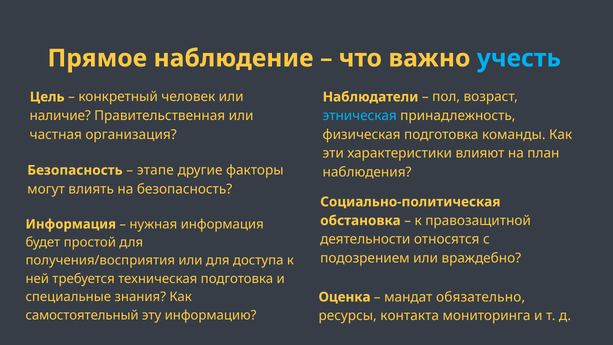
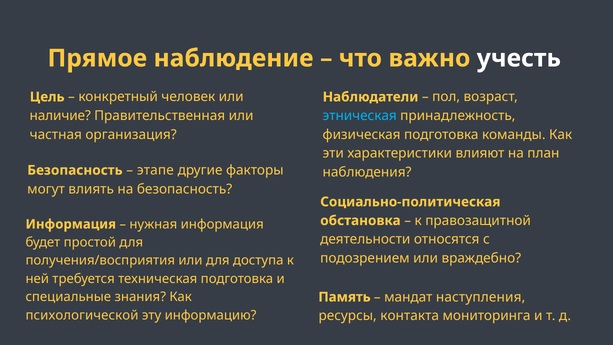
учесть colour: light blue -> white (519, 58)
Оценка: Оценка -> Память (345, 297)
обязательно: обязательно -> наступления (481, 297)
самостоятельный: самостоятельный -> психологической (82, 315)
